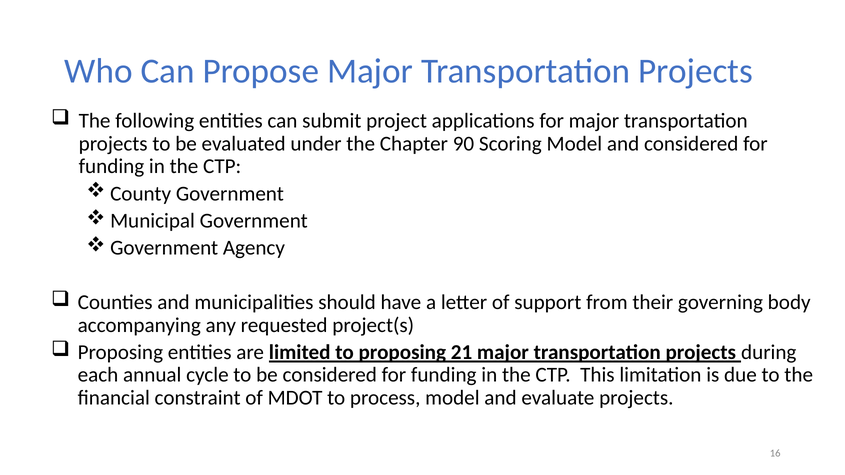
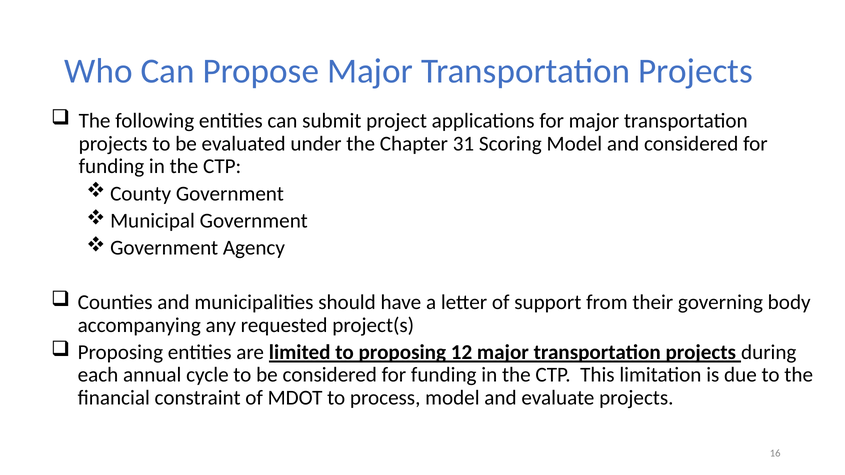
90: 90 -> 31 (463, 144)
21: 21 -> 12 (462, 352)
